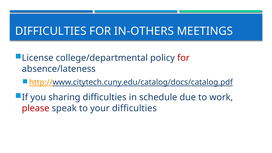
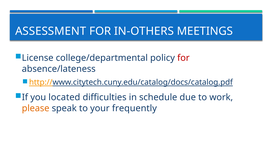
DIFFICULTIES: DIFFICULTIES -> ASSESSMENT (51, 31)
sharing: sharing -> located (64, 97)
please colour: red -> orange (36, 108)
your difficulties: difficulties -> frequently (134, 108)
